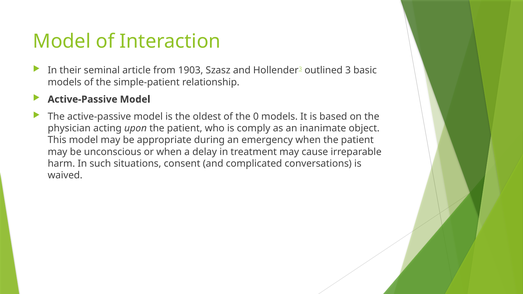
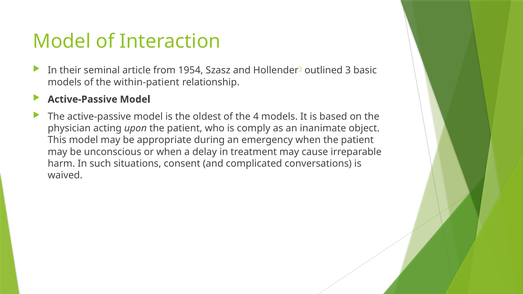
1903: 1903 -> 1954 (191, 70)
simple-patient: simple-patient -> within-patient (147, 82)
0: 0 -> 4 (256, 117)
